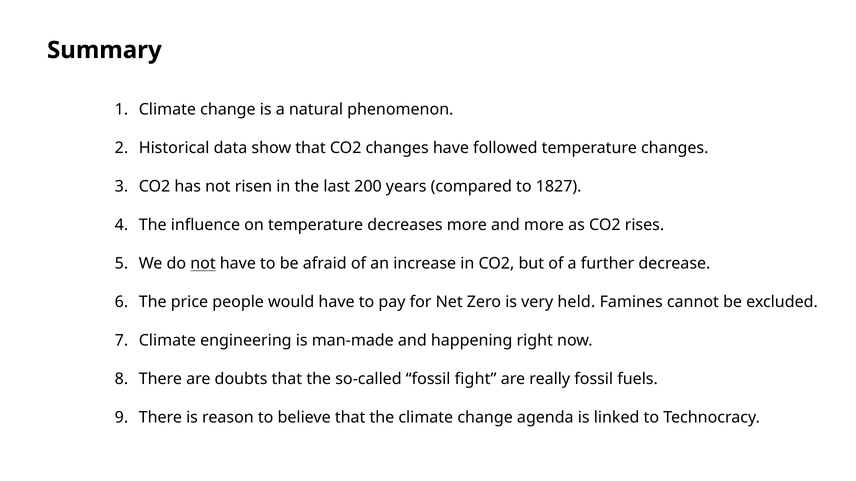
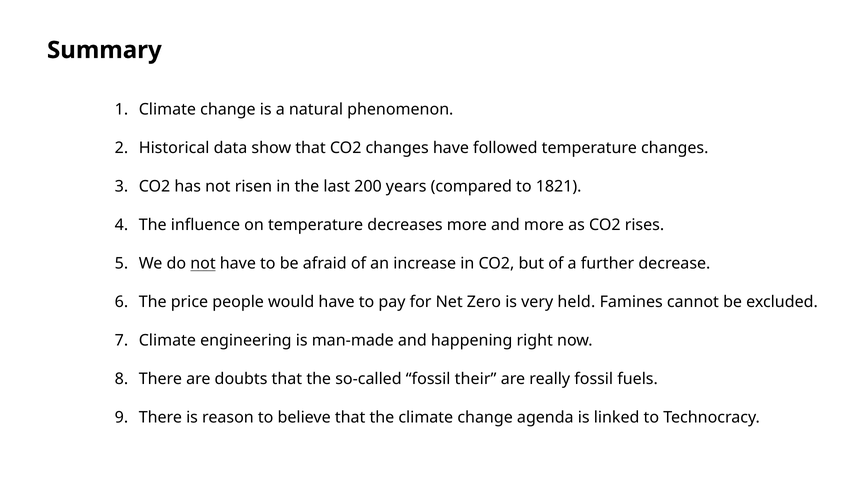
1827: 1827 -> 1821 (559, 187)
fight: fight -> their (476, 379)
